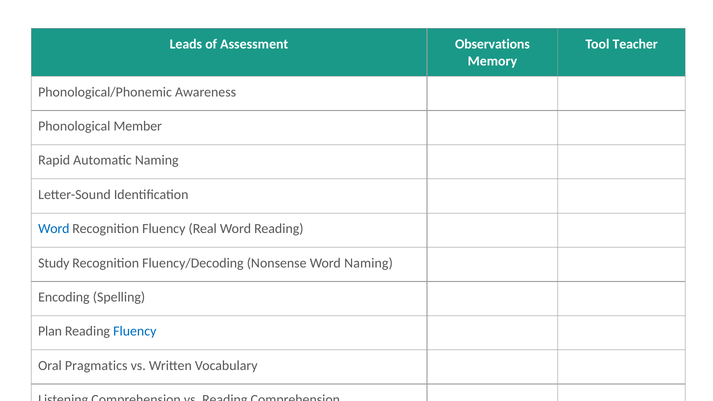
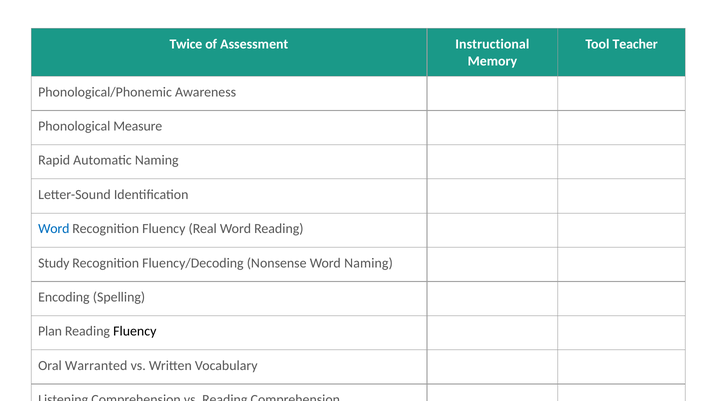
Leads: Leads -> Twice (186, 44)
Observations: Observations -> Instructional (492, 44)
Member: Member -> Measure (138, 126)
Fluency colour: blue -> black (135, 331)
Pragmatics: Pragmatics -> Warranted (96, 366)
